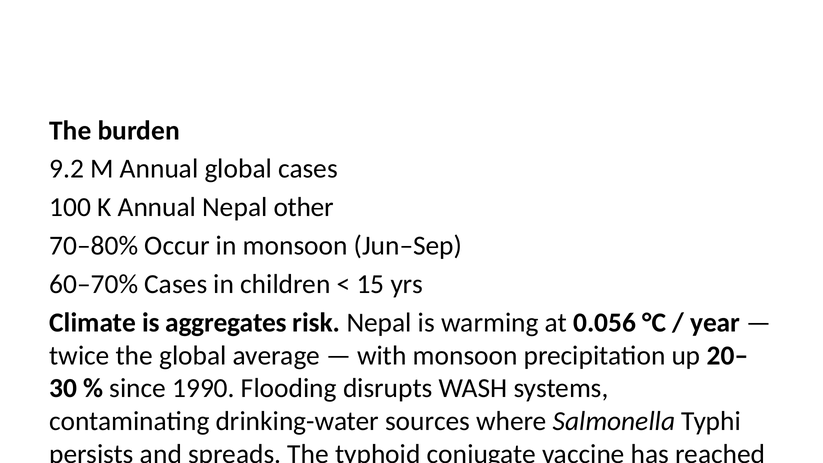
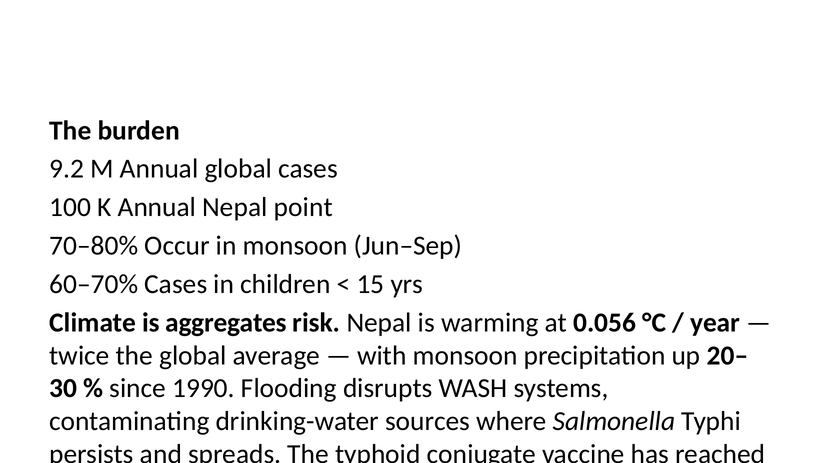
other: other -> point (303, 207)
